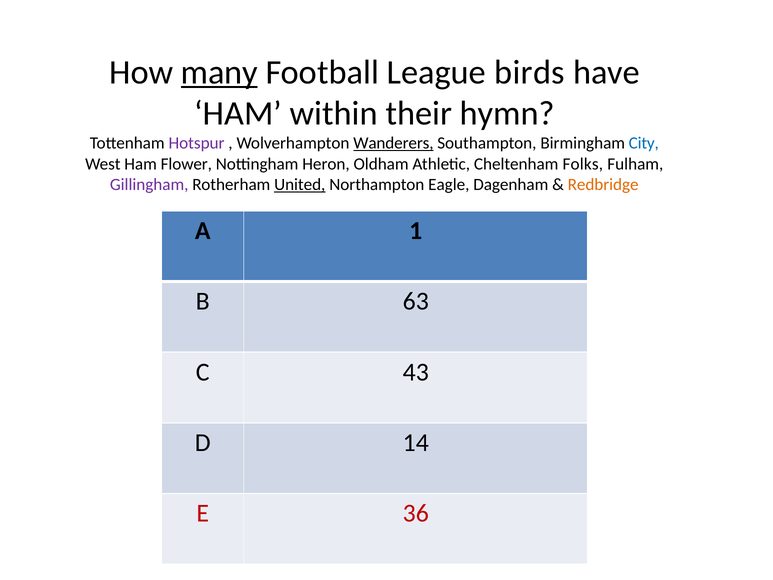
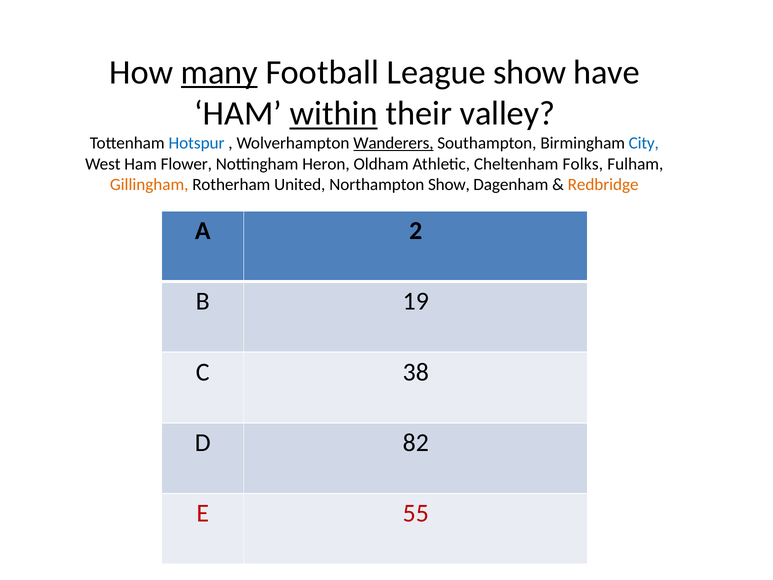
League birds: birds -> show (530, 72)
within underline: none -> present (334, 113)
hymn: hymn -> valley (507, 113)
Hotspur colour: purple -> blue (197, 143)
Gillingham colour: purple -> orange (149, 184)
United underline: present -> none (300, 184)
Northampton Eagle: Eagle -> Show (449, 184)
1: 1 -> 2 (416, 231)
63: 63 -> 19 (416, 301)
43: 43 -> 38 (416, 372)
14: 14 -> 82 (416, 442)
36: 36 -> 55 (416, 513)
